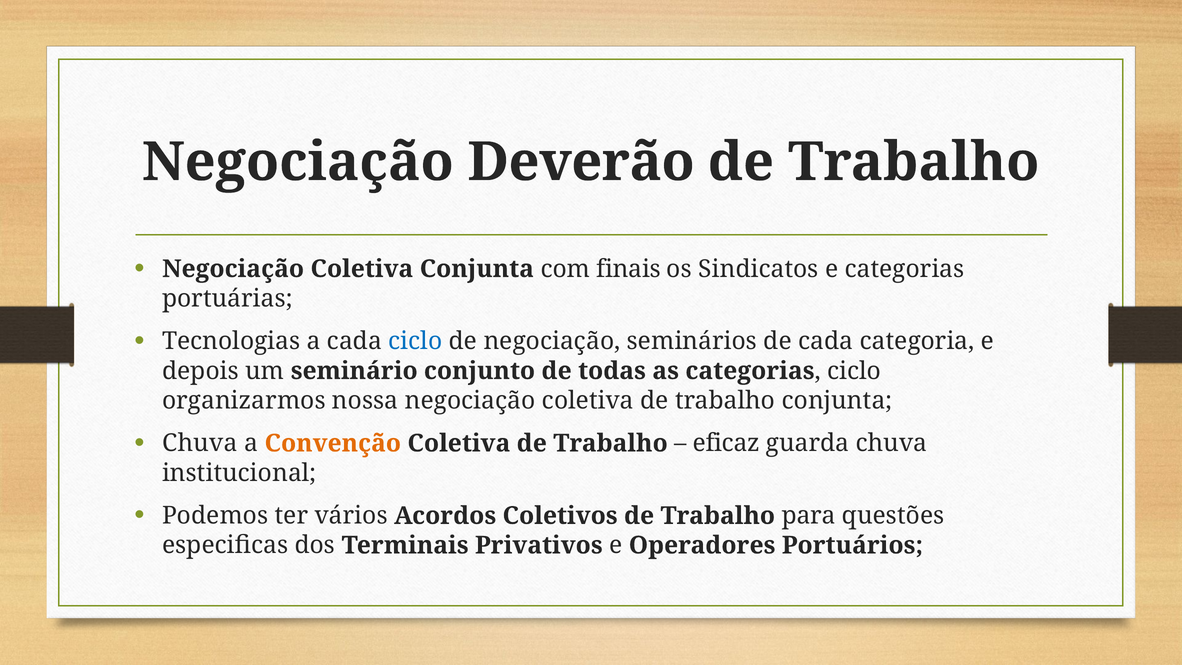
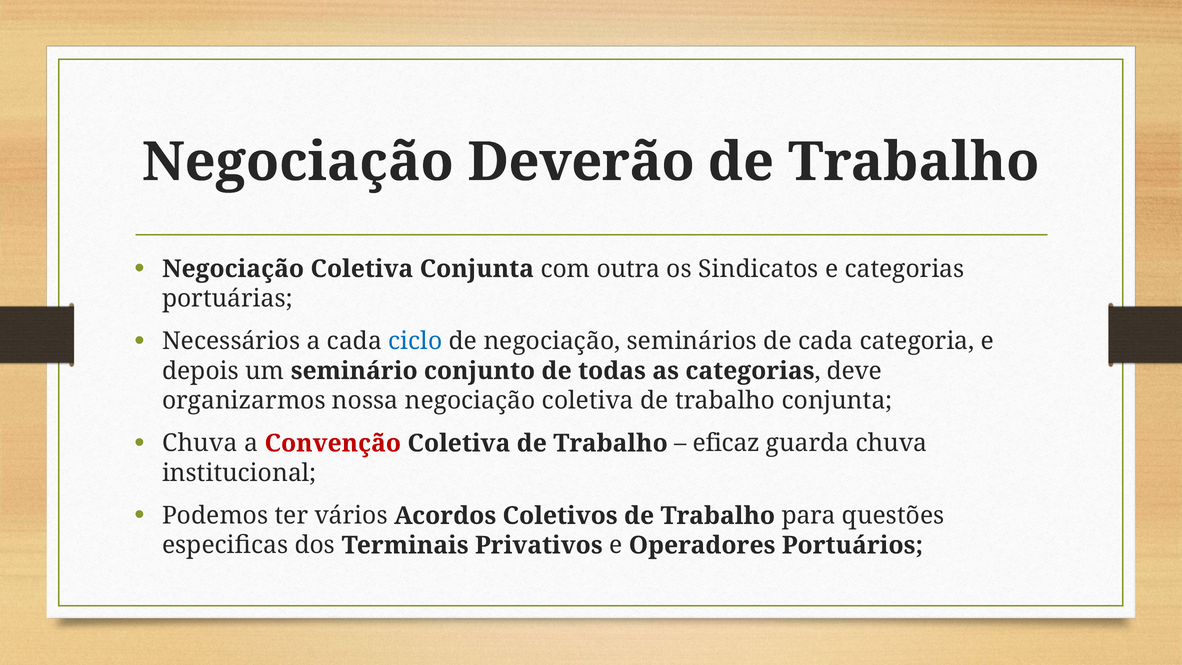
finais: finais -> outra (628, 269)
Tecnologias: Tecnologias -> Necessários (231, 341)
categorias ciclo: ciclo -> deve (854, 371)
Convenção colour: orange -> red (333, 443)
